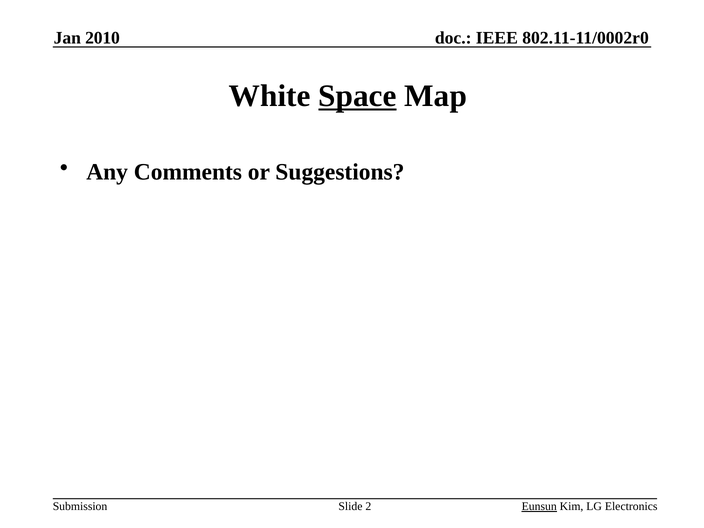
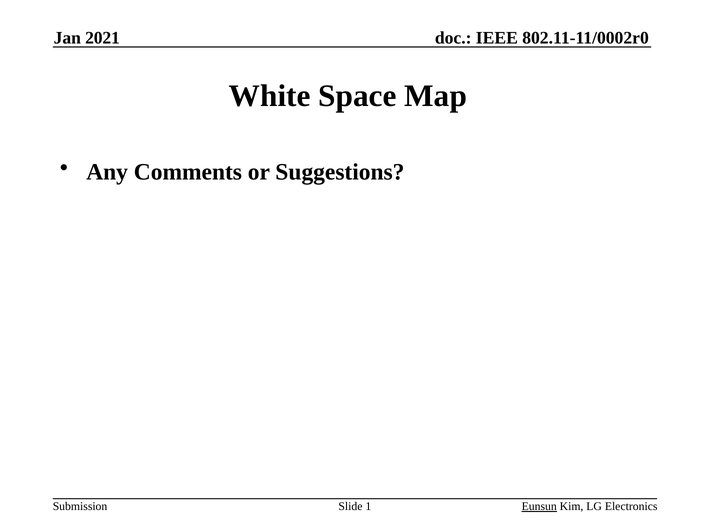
2010: 2010 -> 2021 (103, 38)
Space underline: present -> none (357, 96)
2: 2 -> 1 (368, 506)
